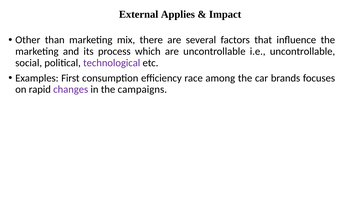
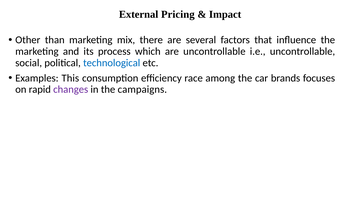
Applies: Applies -> Pricing (178, 14)
technological colour: purple -> blue (112, 63)
First: First -> This (70, 78)
